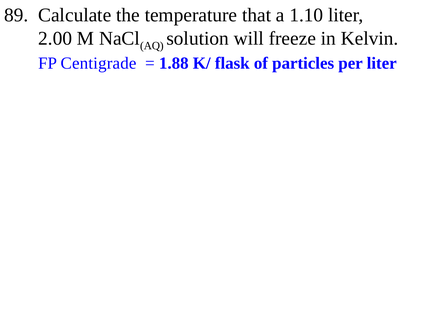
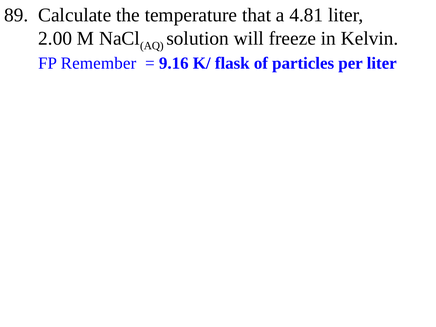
1.10: 1.10 -> 4.81 (306, 15)
Centigrade: Centigrade -> Remember (98, 63)
1.88: 1.88 -> 9.16 (174, 63)
